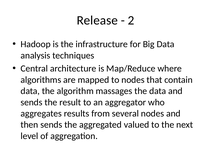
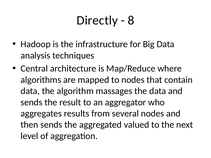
Release: Release -> Directly (97, 20)
2: 2 -> 8 (131, 20)
